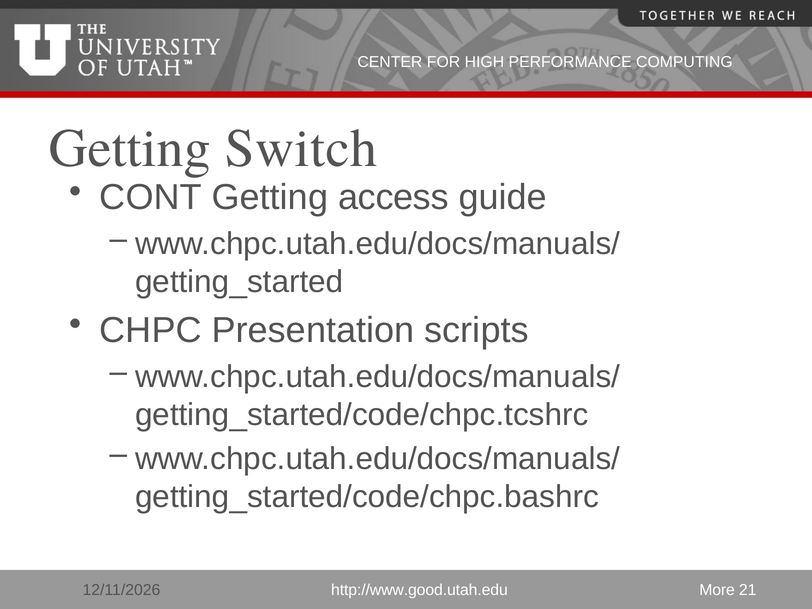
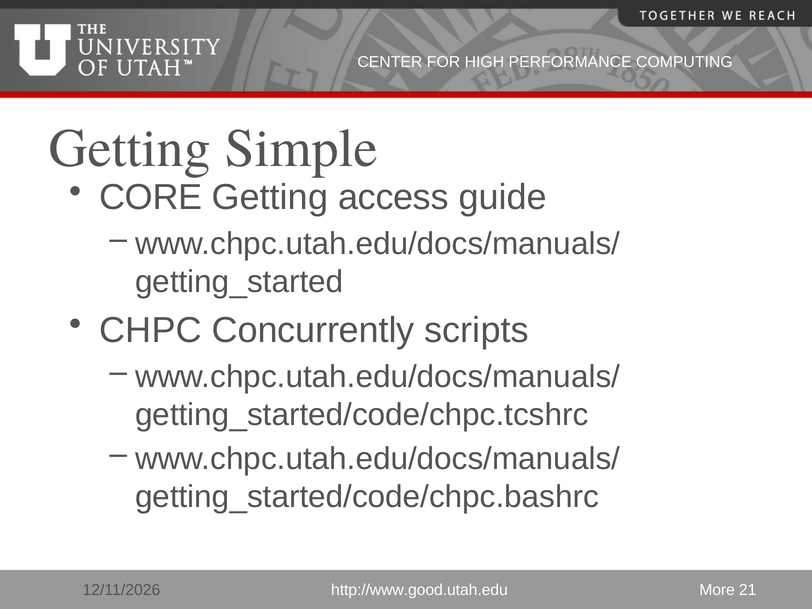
Switch: Switch -> Simple (301, 149)
CONT: CONT -> CORE (151, 197)
Presentation: Presentation -> Concurrently (313, 330)
